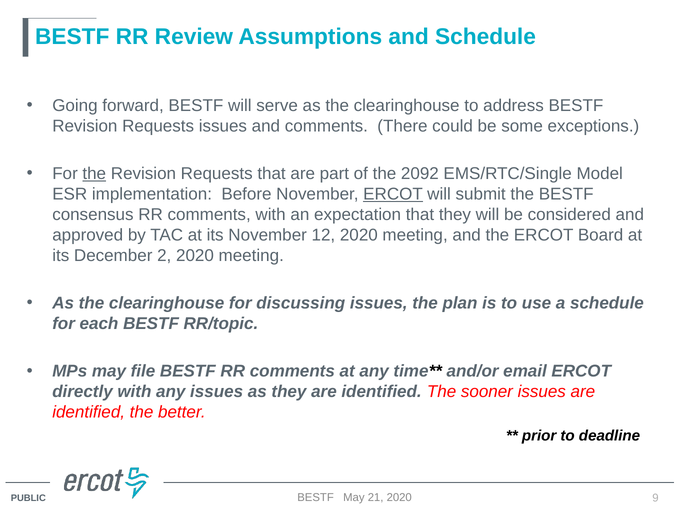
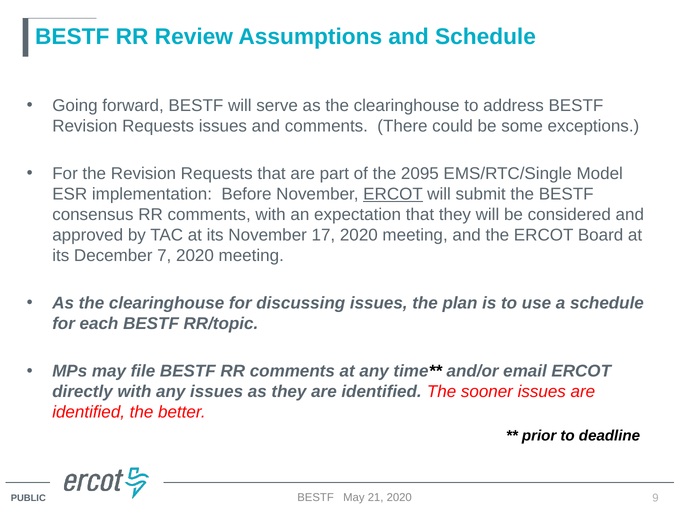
the underline: present -> none (94, 174)
2092: 2092 -> 2095 (420, 174)
12: 12 -> 17 (323, 235)
2: 2 -> 7 (164, 255)
